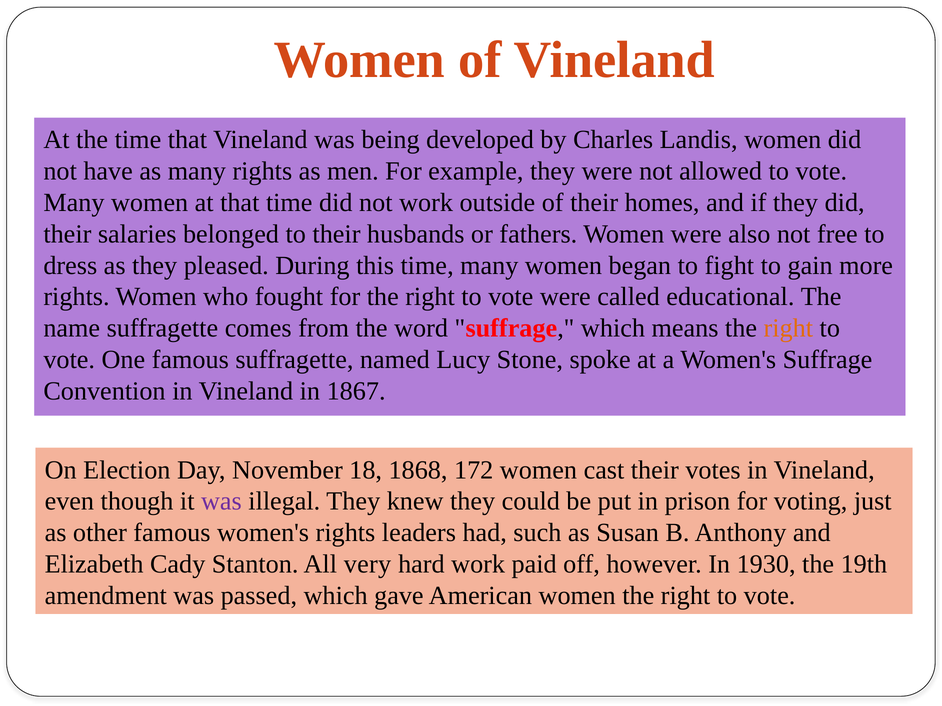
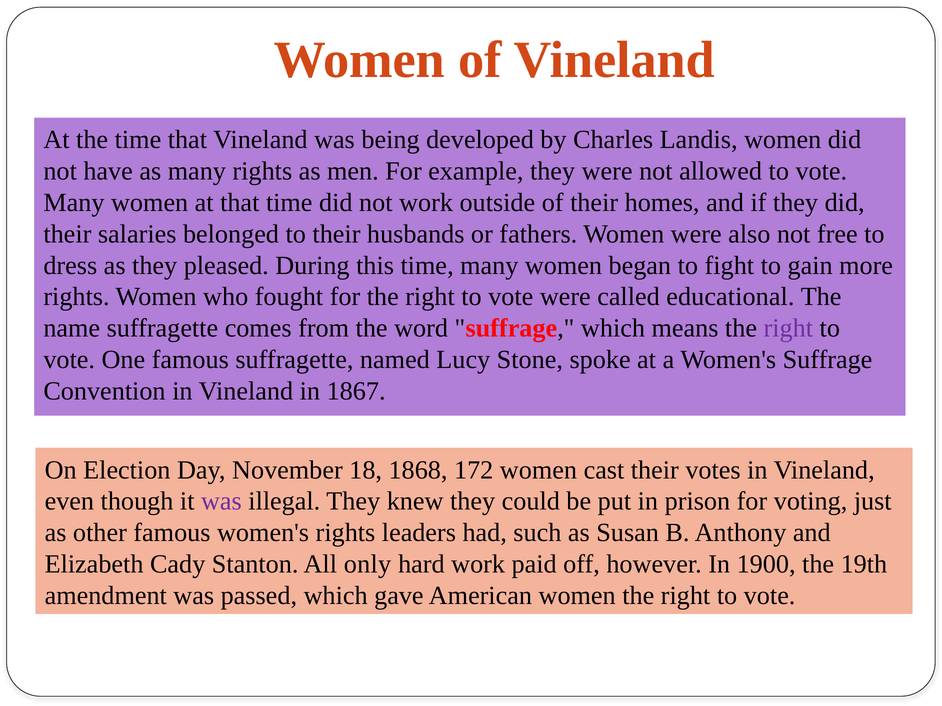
right colour: orange -> purple (788, 328)
very: very -> only (367, 564)
1930: 1930 -> 1900 (766, 564)
